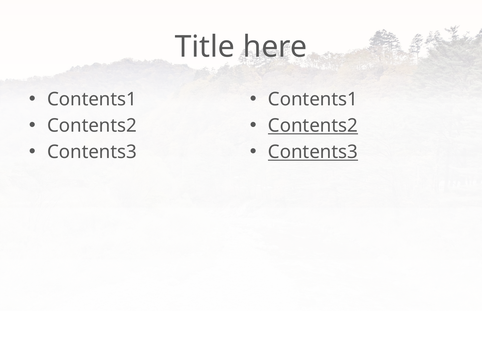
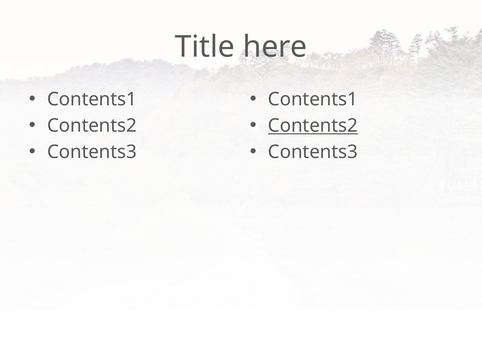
Contents3 underline: present -> none (313, 152)
